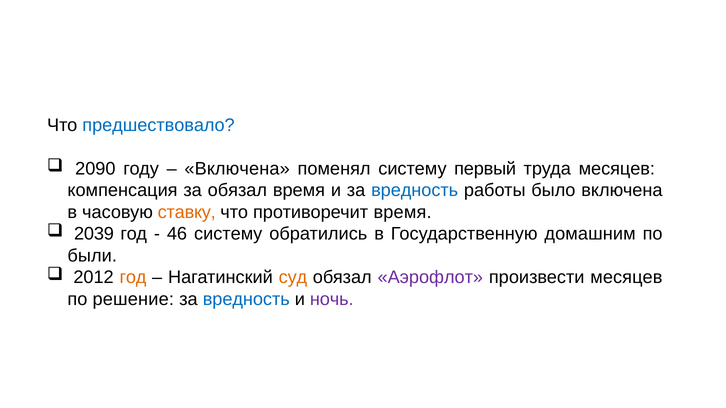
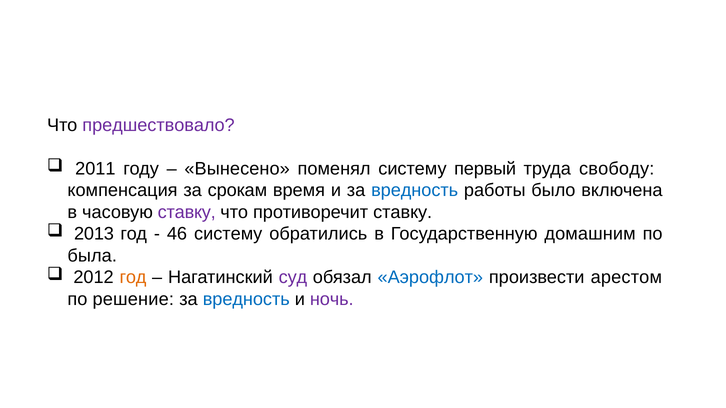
предшествовало colour: blue -> purple (159, 125)
2090: 2090 -> 2011 (95, 169)
Включена: Включена -> Вынесено (237, 169)
труда месяцев: месяцев -> свободу (617, 169)
за обязал: обязал -> срокам (237, 190)
ставку colour: orange -> purple (187, 212)
противоречит время: время -> ставку (403, 212)
2039: 2039 -> 2013 (94, 234)
были: были -> была (92, 256)
суд colour: orange -> purple (293, 278)
Аэрофлот colour: purple -> blue (430, 278)
произвести месяцев: месяцев -> арестом (626, 278)
